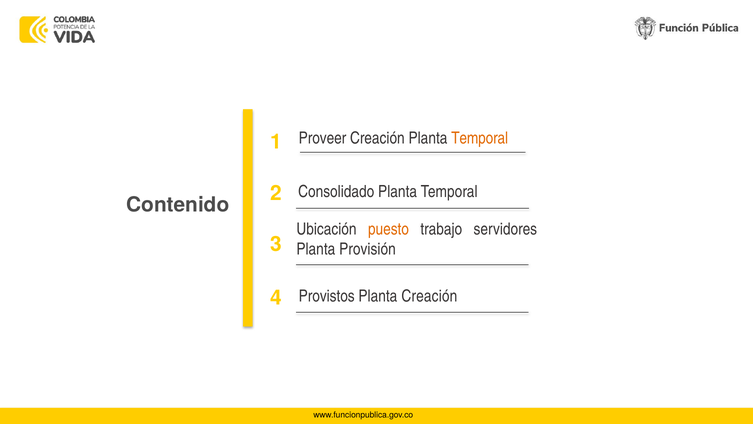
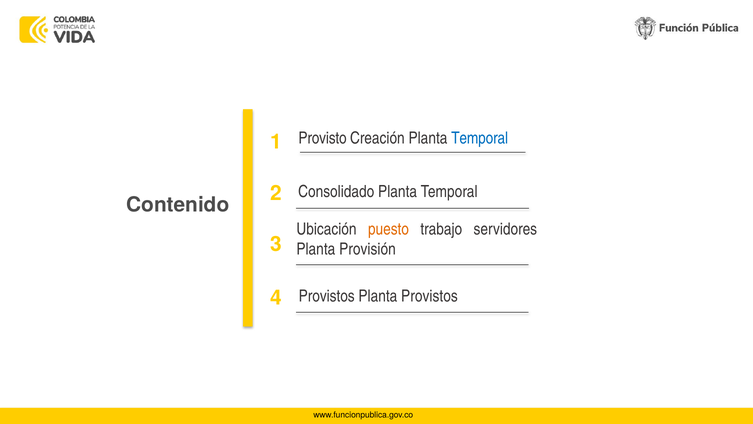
Proveer: Proveer -> Provisto (323, 138)
Temporal colour: orange -> blue (480, 138)
Planta Creación: Creación -> Provistos (429, 296)
